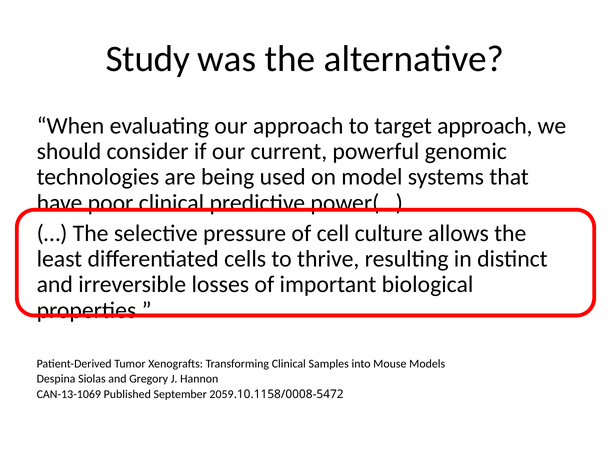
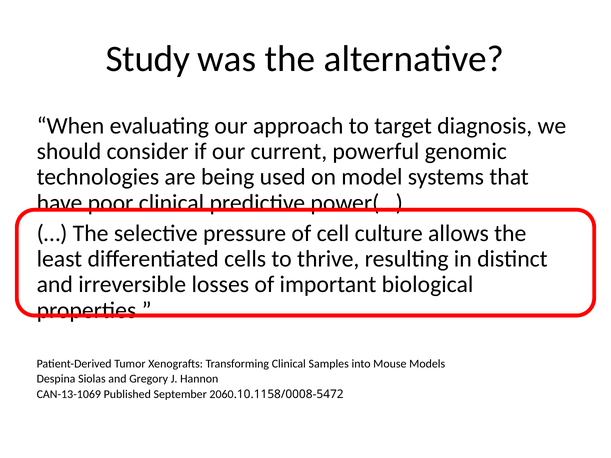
target approach: approach -> diagnosis (485, 126)
2059: 2059 -> 2060 (222, 395)
